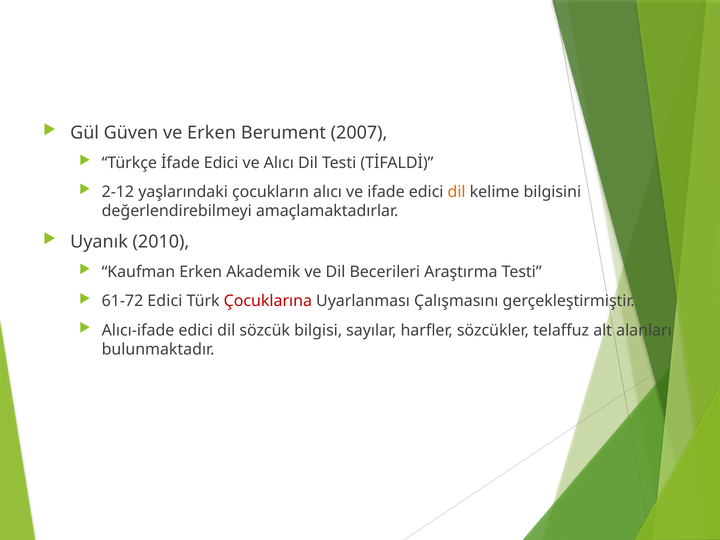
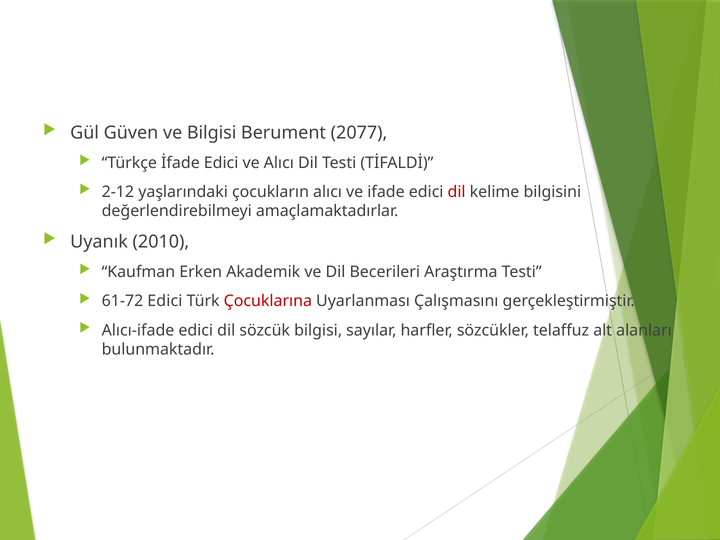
ve Erken: Erken -> Bilgisi (212, 133)
2007: 2007 -> 2077 (359, 133)
dil colour: orange -> red (457, 192)
